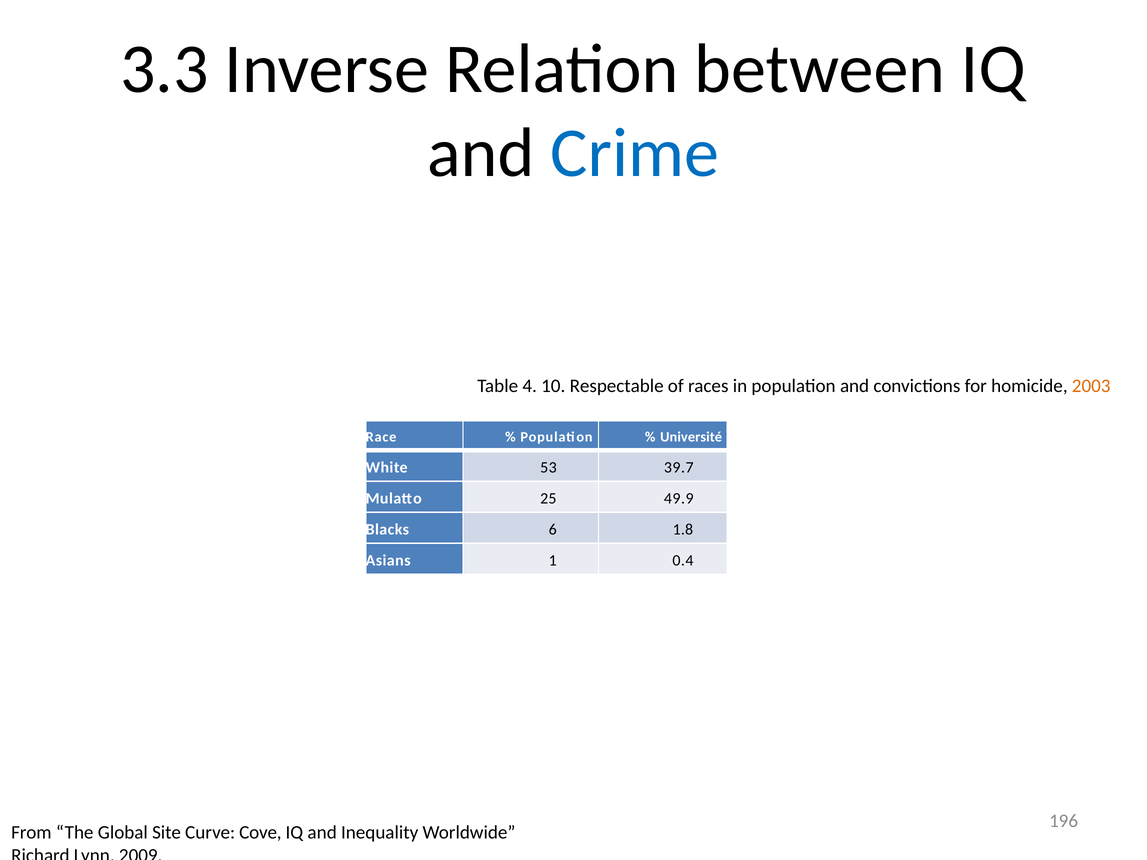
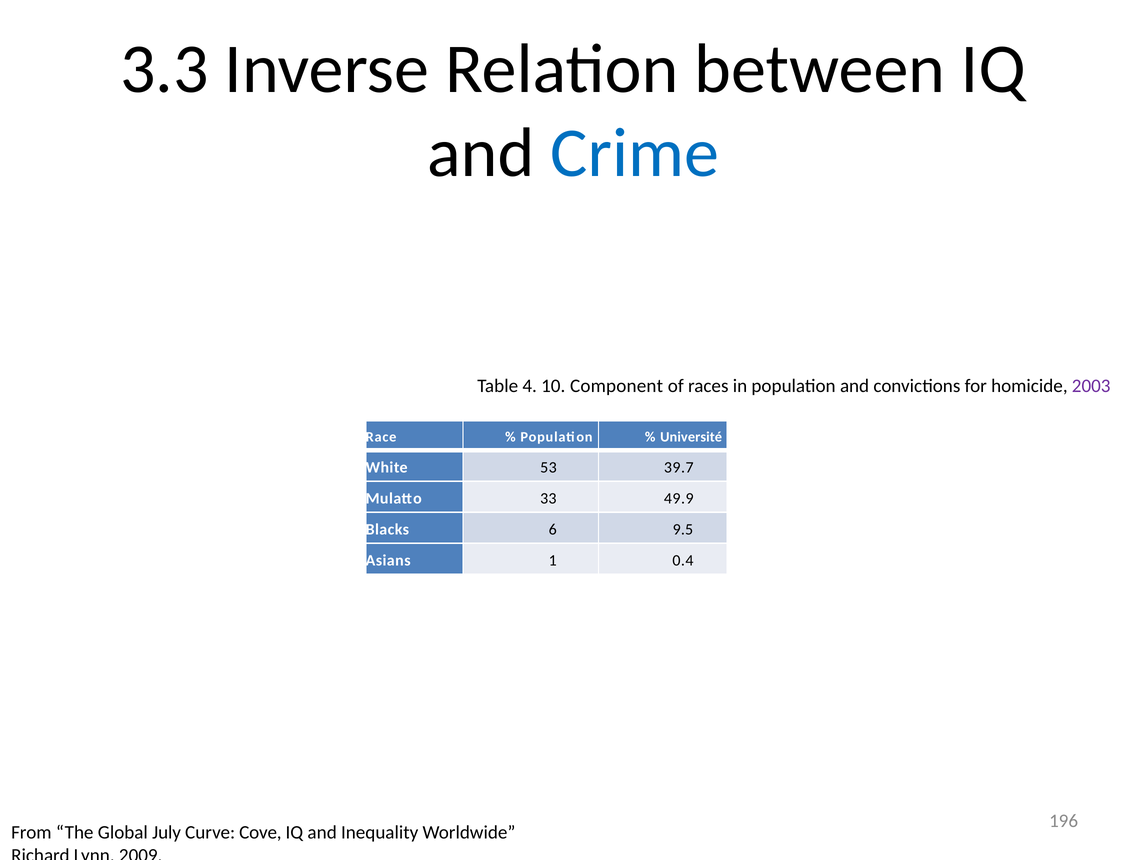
Respectable: Respectable -> Component (617, 386)
2003 colour: orange -> purple (1091, 386)
25: 25 -> 33 (548, 498)
1.8: 1.8 -> 9.5 (683, 529)
Site: Site -> July (167, 833)
